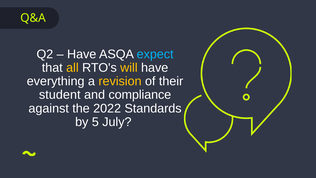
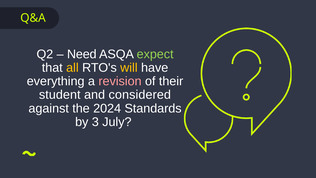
Have: Have -> Need (82, 54)
expect colour: light blue -> light green (155, 54)
revision colour: yellow -> pink (120, 81)
compliance: compliance -> considered (140, 95)
2022: 2022 -> 2024 (107, 108)
5: 5 -> 3 (95, 122)
